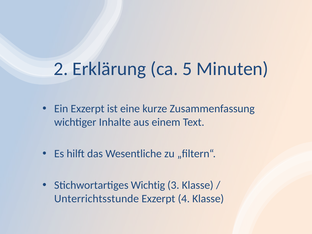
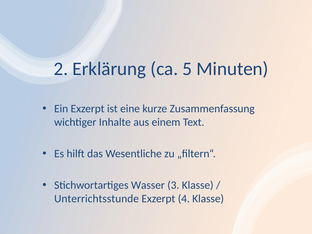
Wichtig: Wichtig -> Wasser (148, 185)
